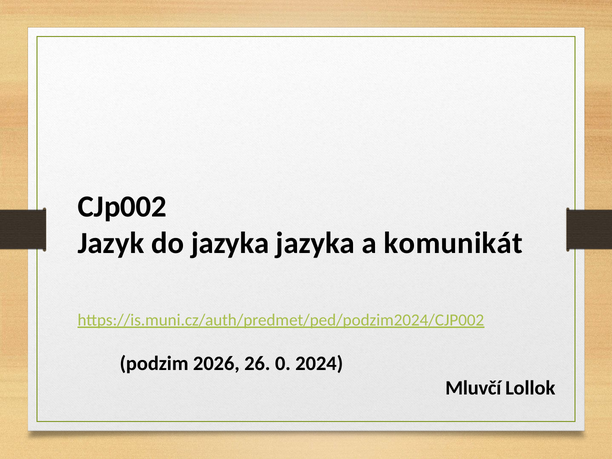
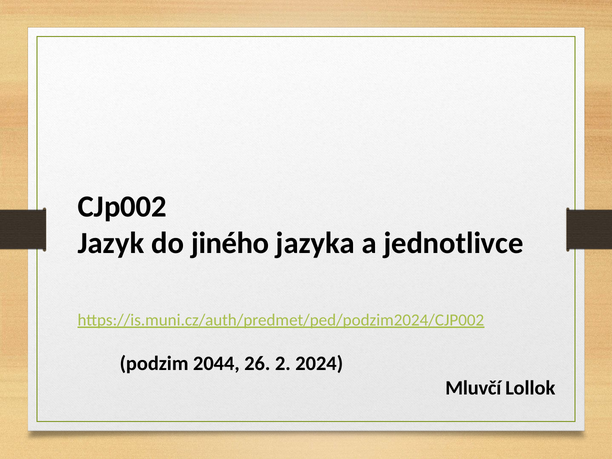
do jazyka: jazyka -> jiného (230, 243)
komunikát: komunikát -> jednotlivce (454, 243)
2026: 2026 -> 2044 (216, 363)
0: 0 -> 2 (283, 363)
